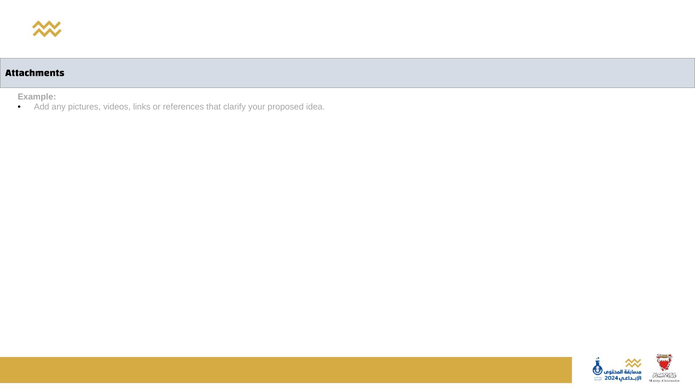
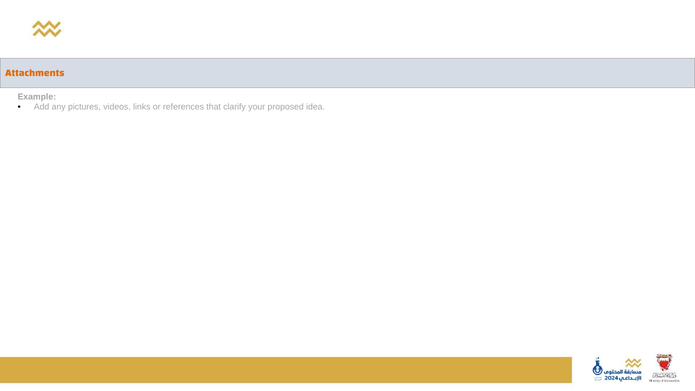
Attachments colour: black -> orange (35, 73)
